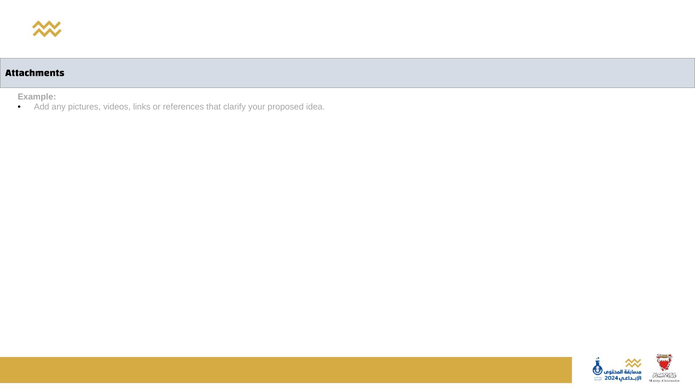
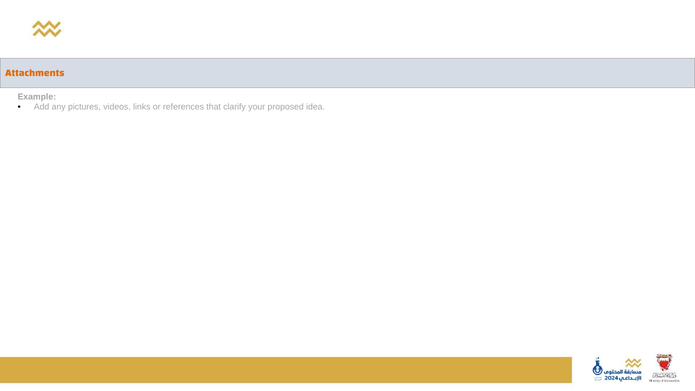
Attachments colour: black -> orange (35, 73)
